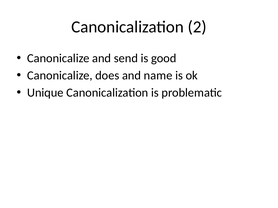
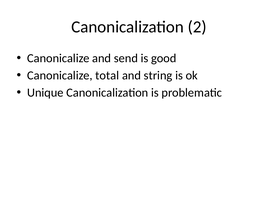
does: does -> total (107, 76)
name: name -> string (158, 76)
